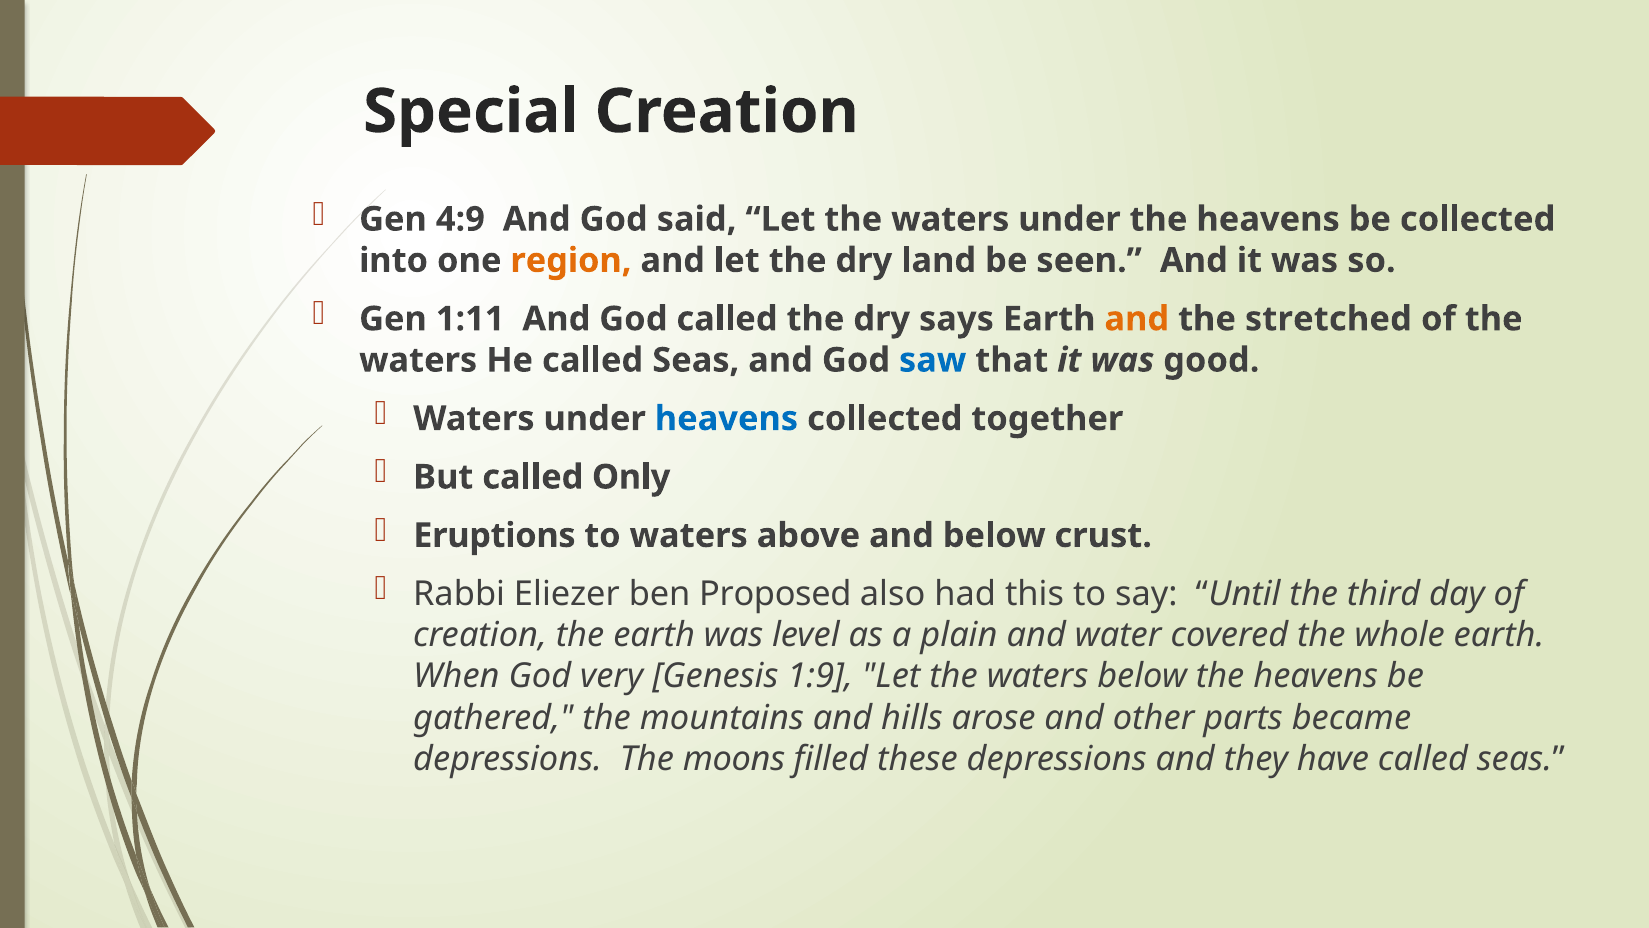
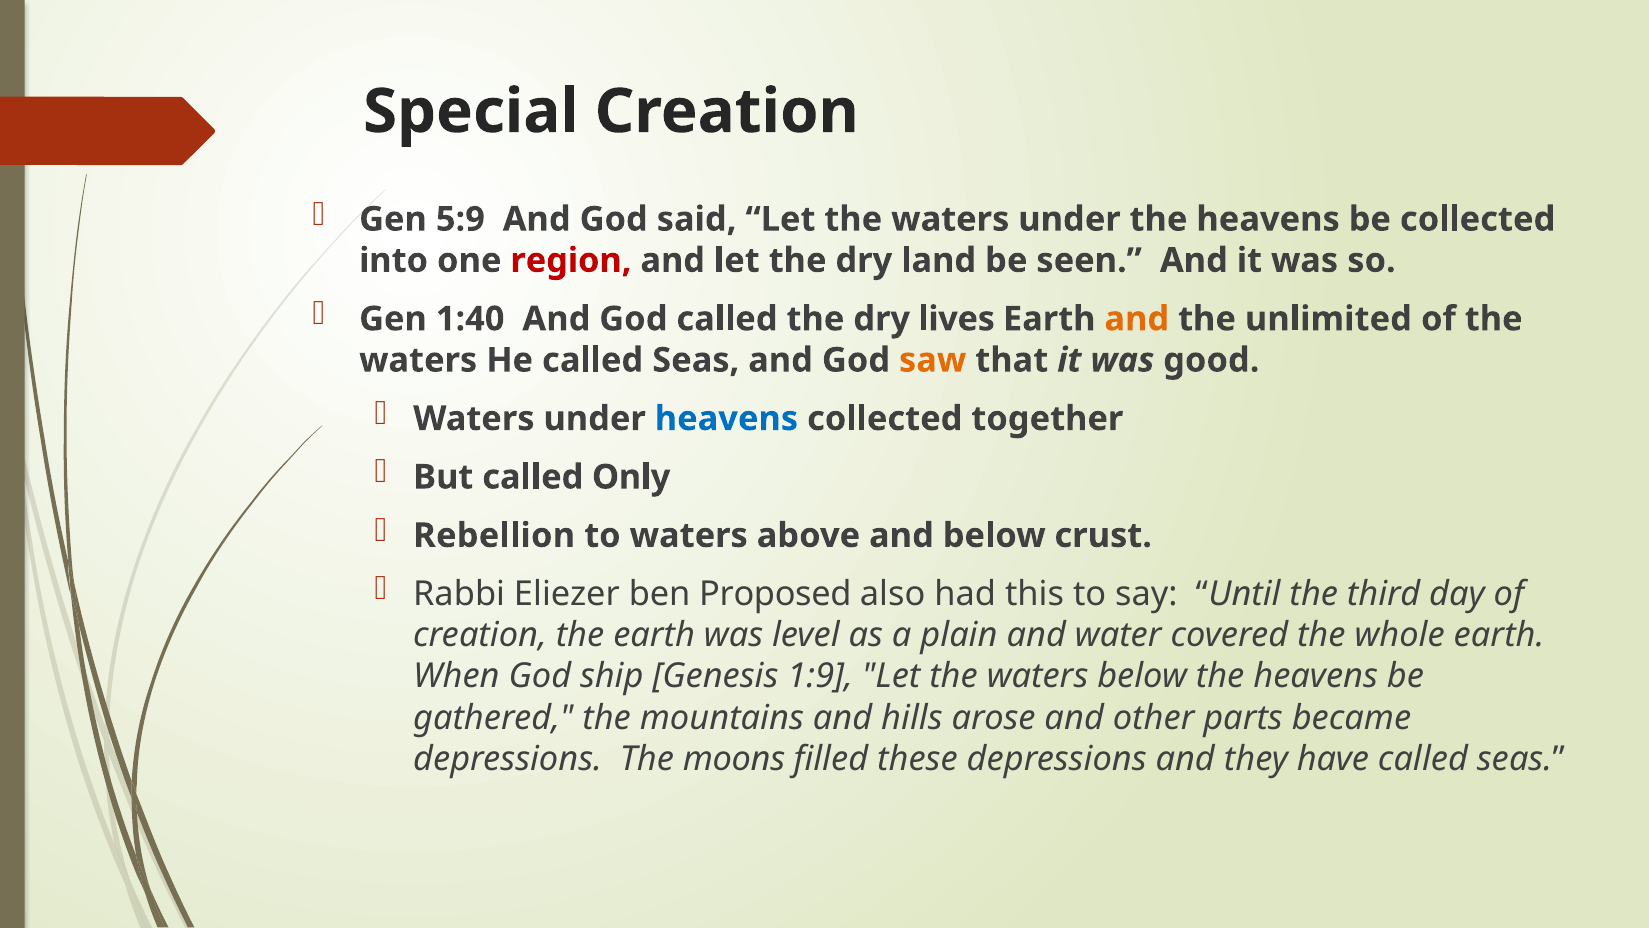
4:9: 4:9 -> 5:9 (460, 219)
region colour: orange -> red (571, 260)
1:11: 1:11 -> 1:40 (470, 319)
says: says -> lives (957, 319)
stretched: stretched -> unlimited (1328, 319)
saw colour: blue -> orange (933, 360)
Eruptions: Eruptions -> Rebellion (494, 535)
very: very -> ship (612, 676)
